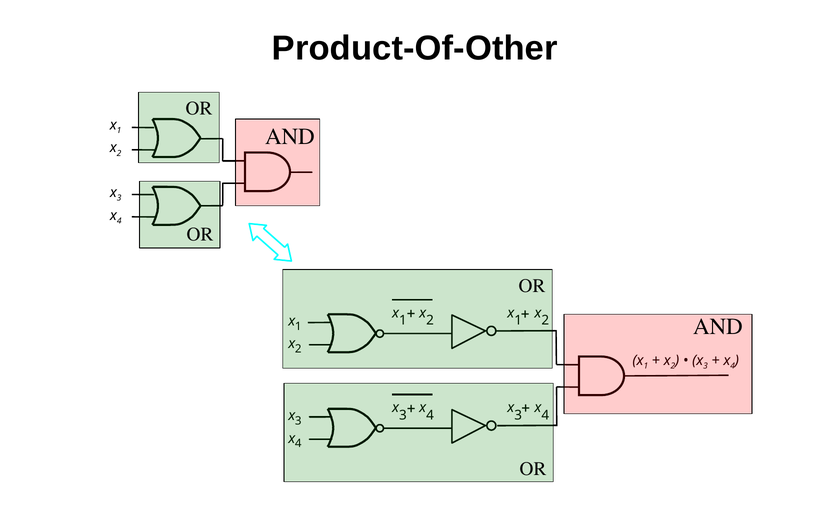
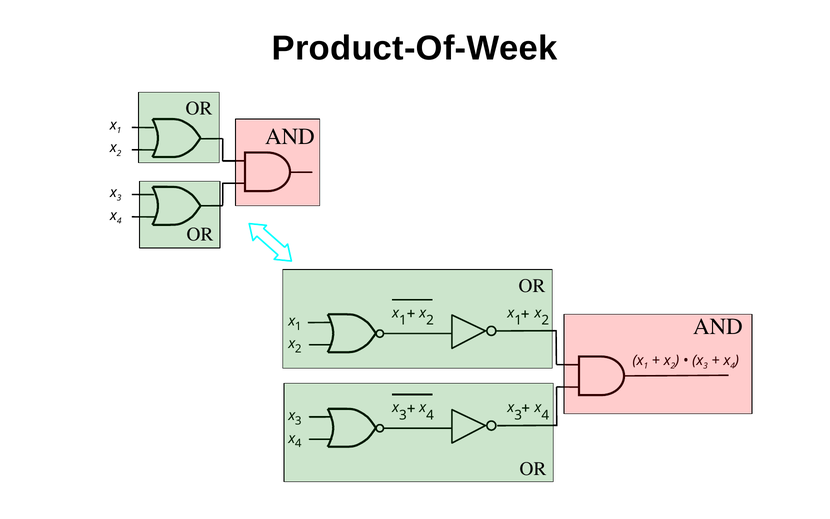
Product-Of-Other: Product-Of-Other -> Product-Of-Week (415, 49)
